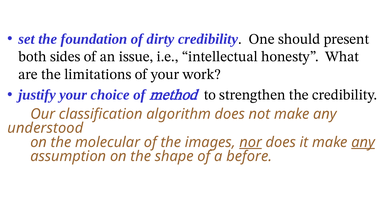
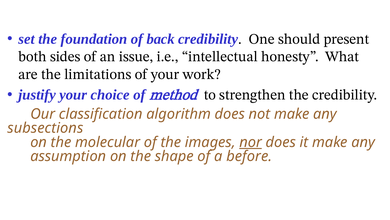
dirty: dirty -> back (161, 39)
understood: understood -> subsections (45, 128)
any underline: present -> none (363, 142)
